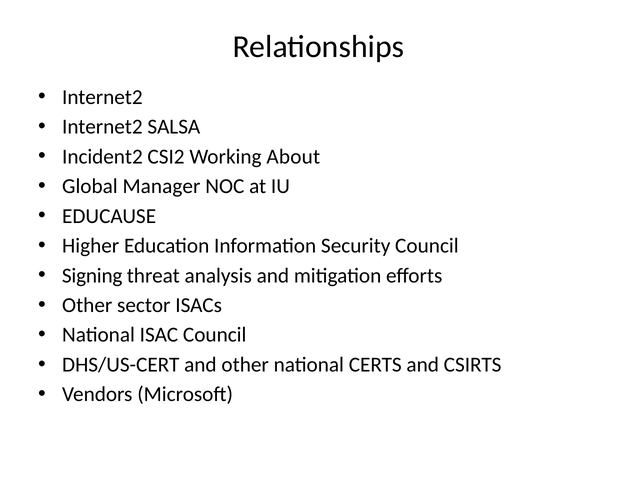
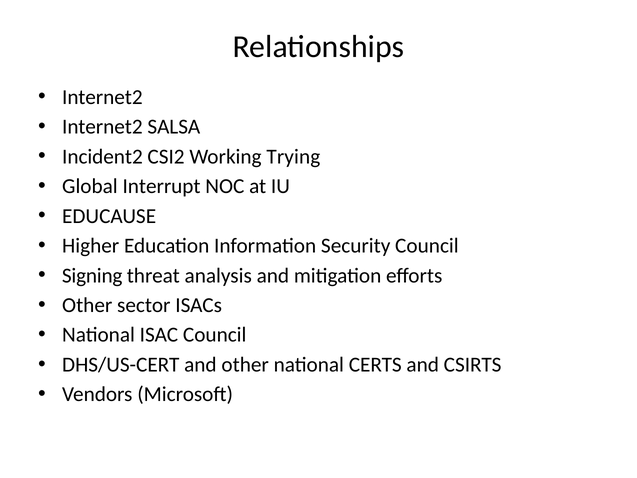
About: About -> Trying (293, 156)
Manager: Manager -> Interrupt (162, 186)
